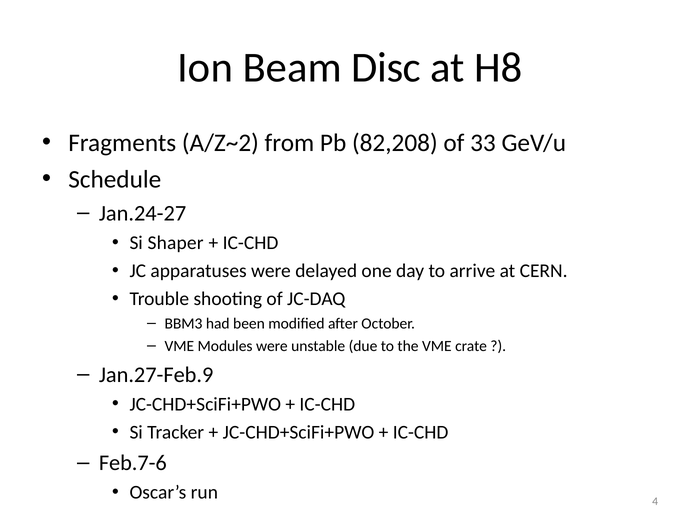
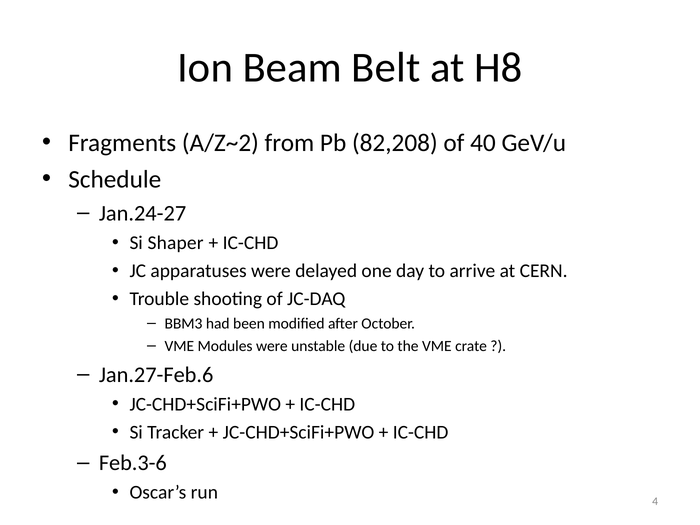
Disc: Disc -> Belt (386, 68)
33: 33 -> 40 (483, 143)
Jan.27-Feb.9: Jan.27-Feb.9 -> Jan.27-Feb.6 (156, 375)
Feb.7-6: Feb.7-6 -> Feb.3-6 (133, 463)
